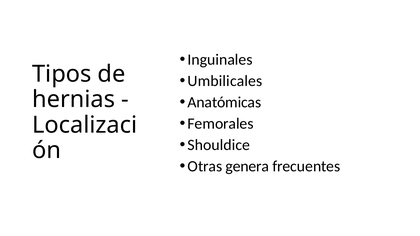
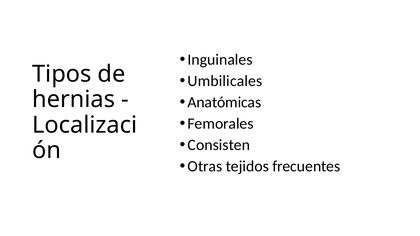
Shouldice: Shouldice -> Consisten (219, 145)
genera: genera -> tejidos (247, 167)
